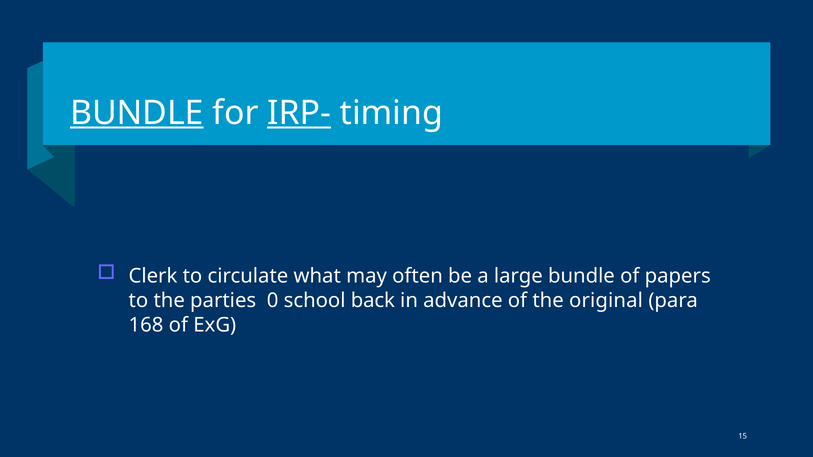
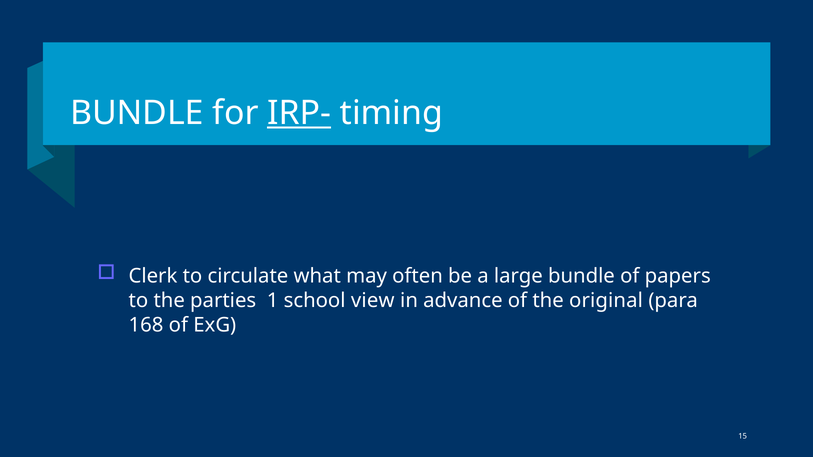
BUNDLE underline: present -> none (137, 113)
0: 0 -> 1 (273, 301)
back: back -> view (373, 301)
